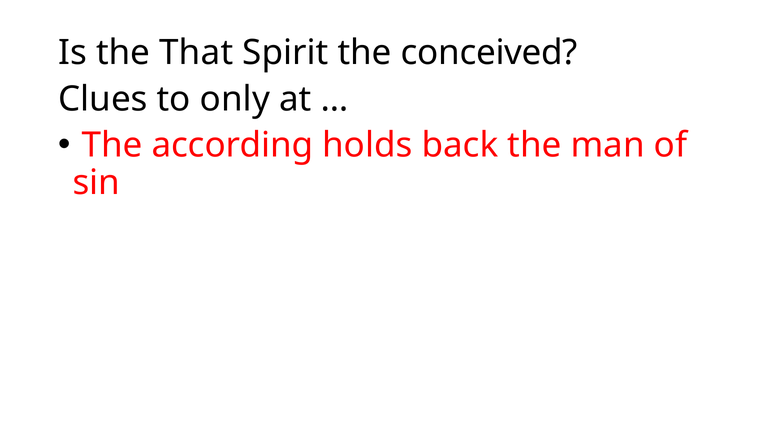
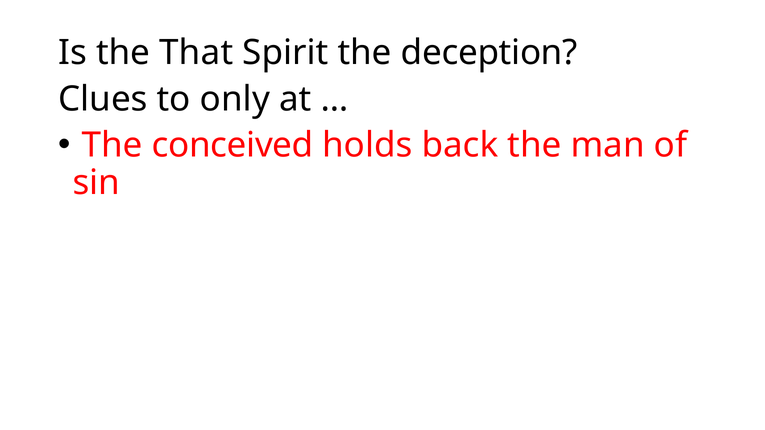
conceived: conceived -> deception (489, 53)
according: according -> conceived (233, 145)
